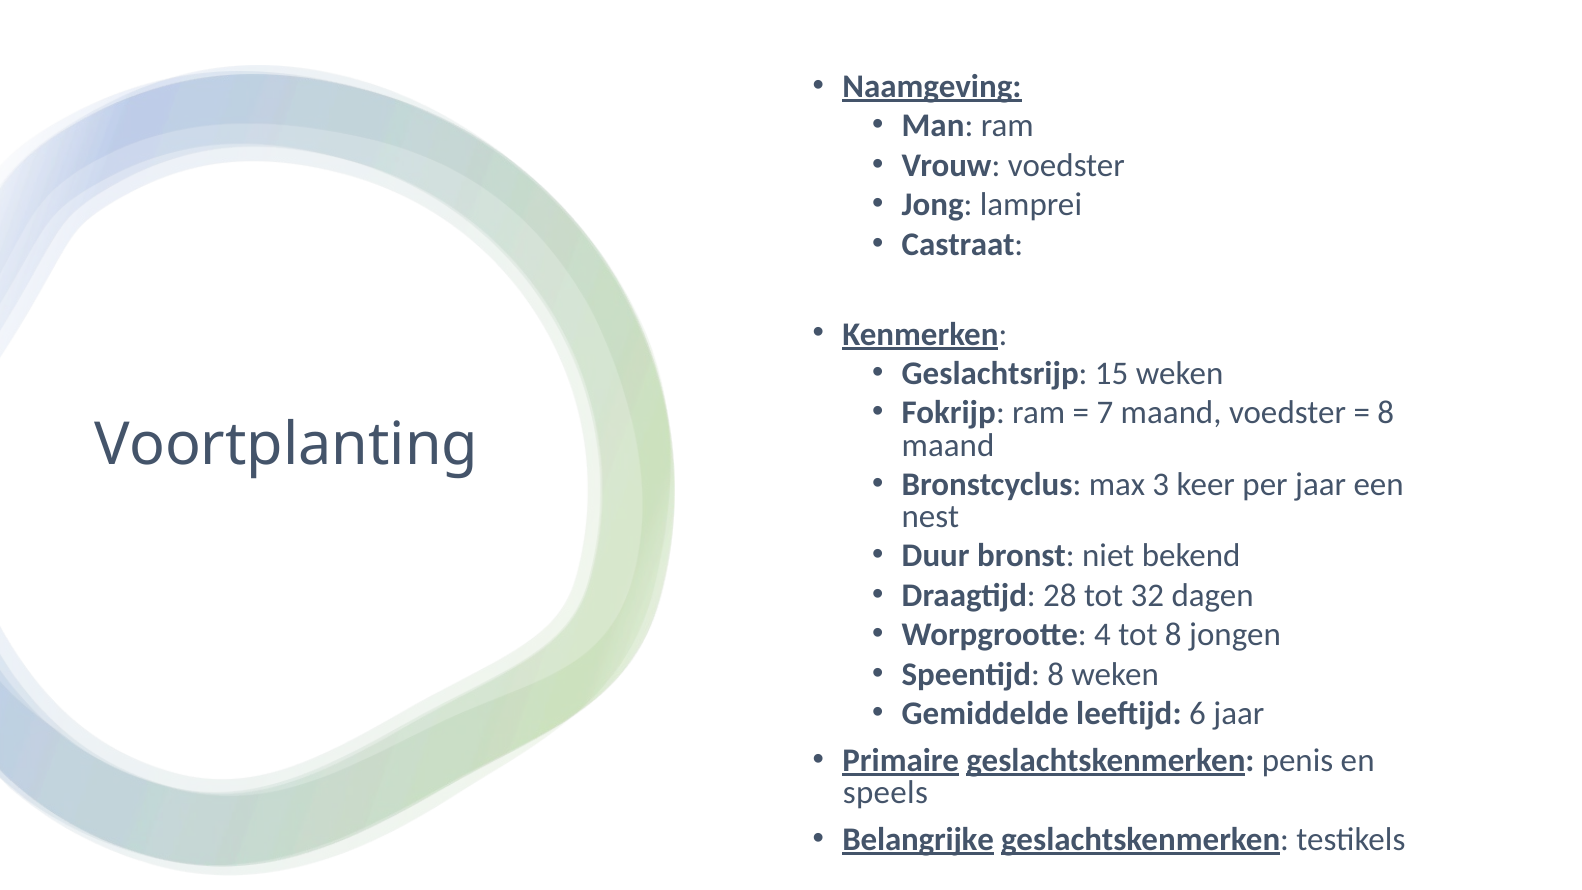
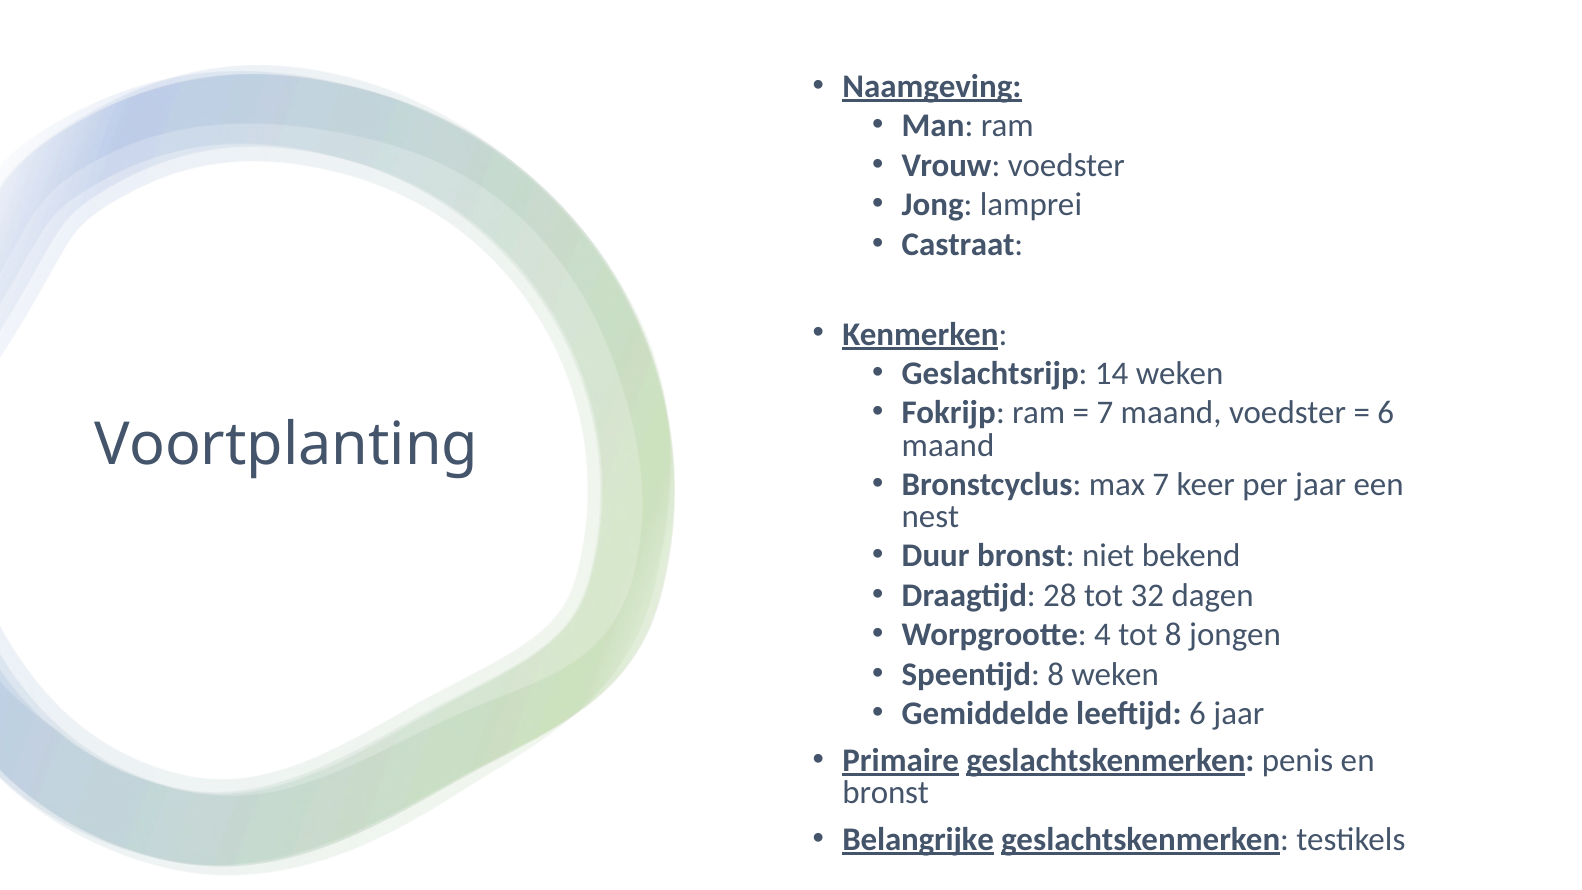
15: 15 -> 14 (1112, 374)
8: 8 -> 6 (1386, 413)
max 3: 3 -> 7 (1161, 484)
speels: speels -> bronst (886, 793)
